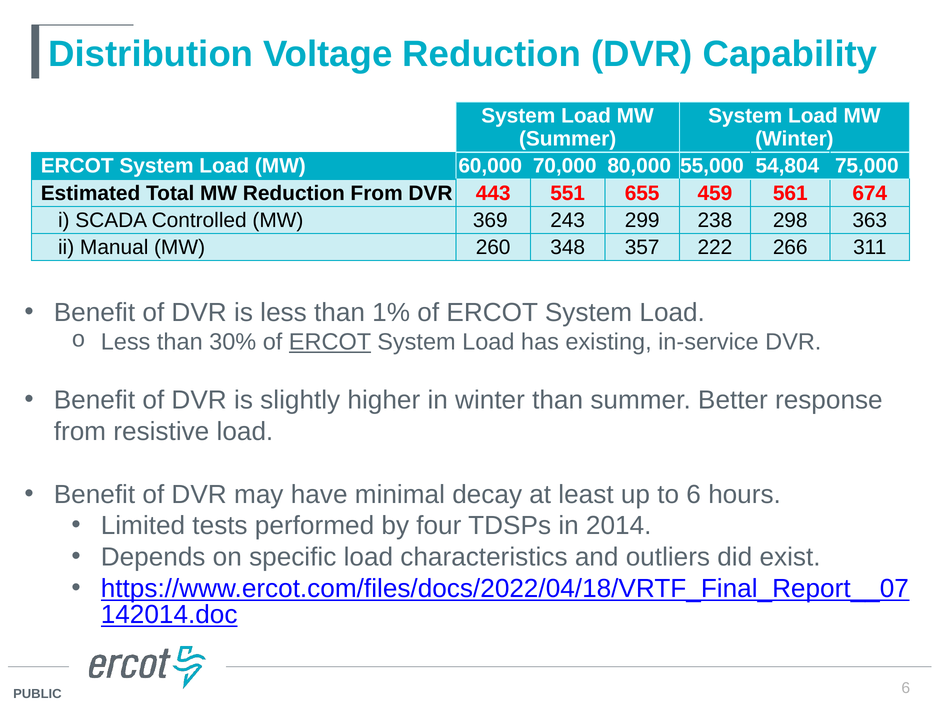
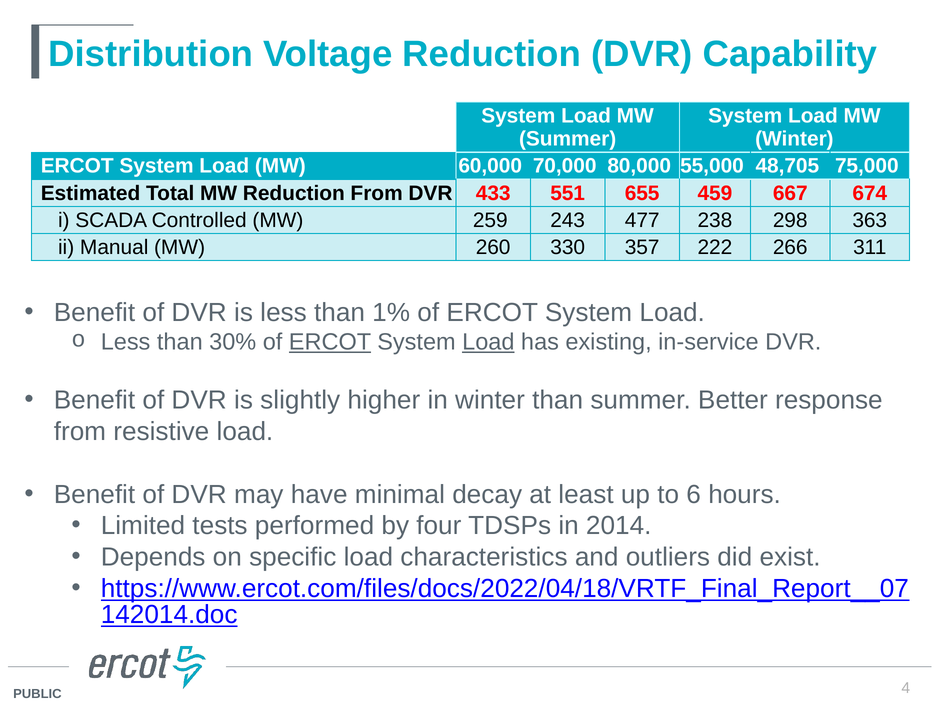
54,804: 54,804 -> 48,705 (787, 166)
443: 443 -> 433 (493, 193)
561: 561 -> 667 (790, 193)
369: 369 -> 259 (490, 220)
299: 299 -> 477 (642, 220)
348: 348 -> 330 (568, 247)
Load underline: none -> present (488, 342)
6: 6 -> 4 (906, 688)
